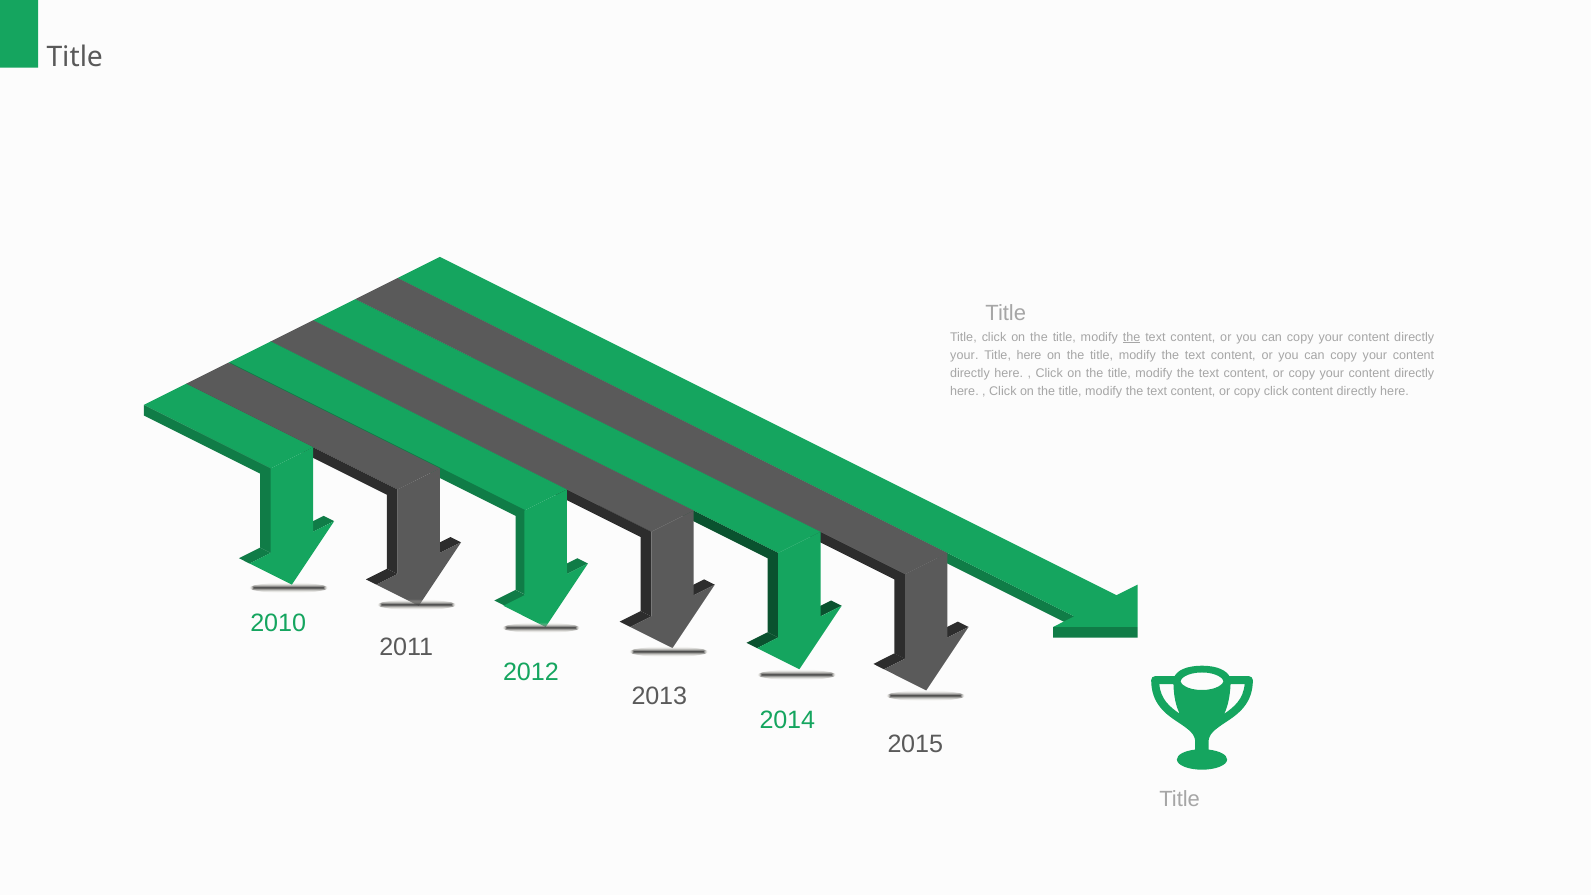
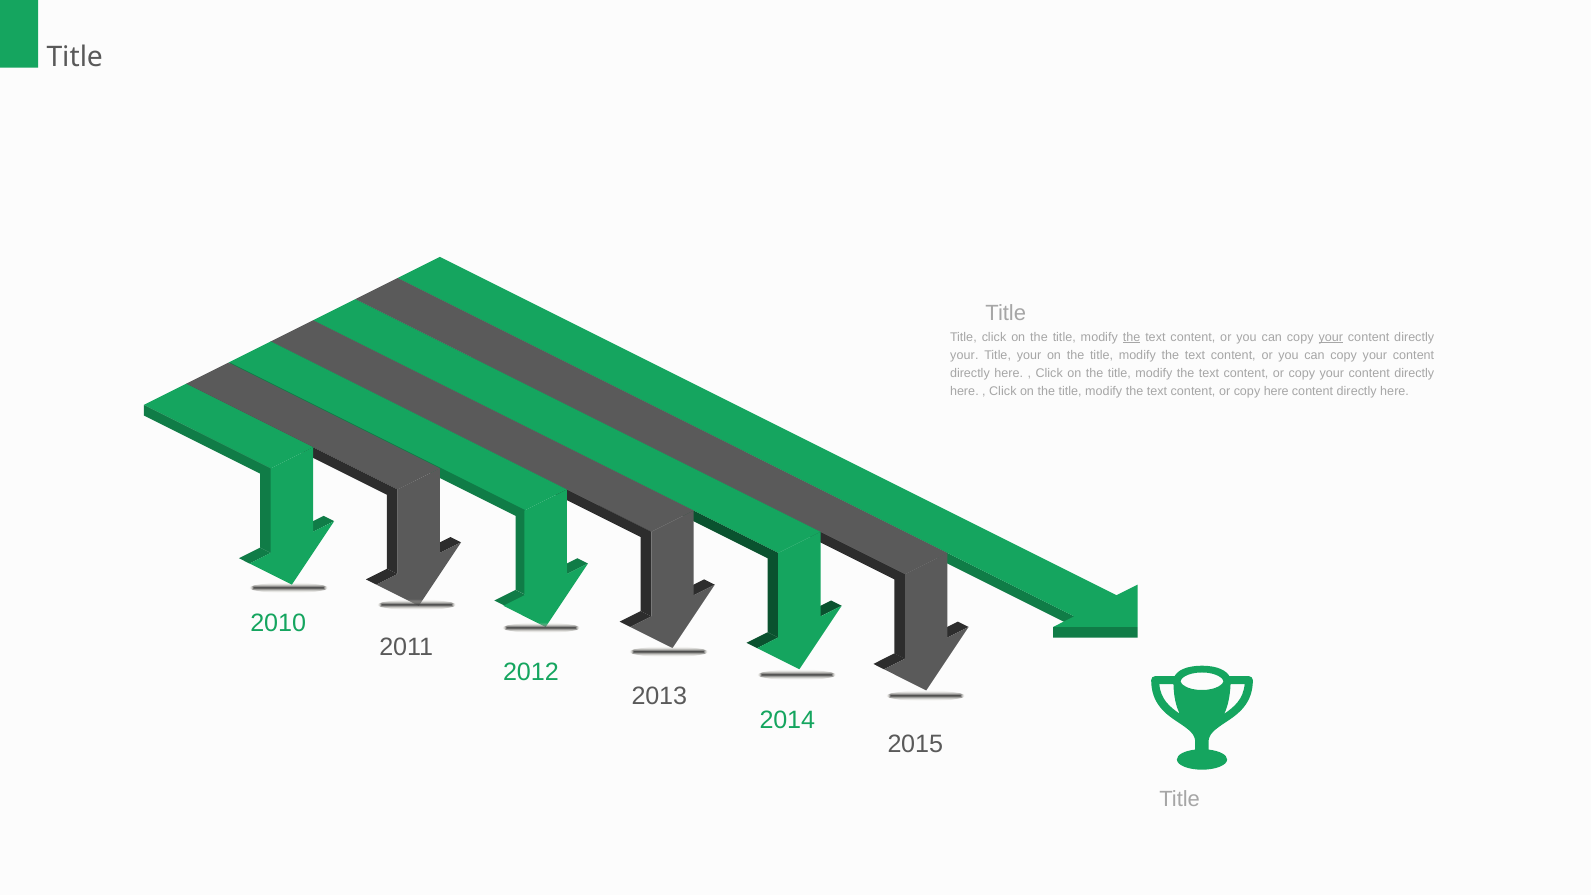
your underline: none -> present (1331, 337)
Title here: here -> your (1029, 355)
copy click: click -> here (1276, 391)
